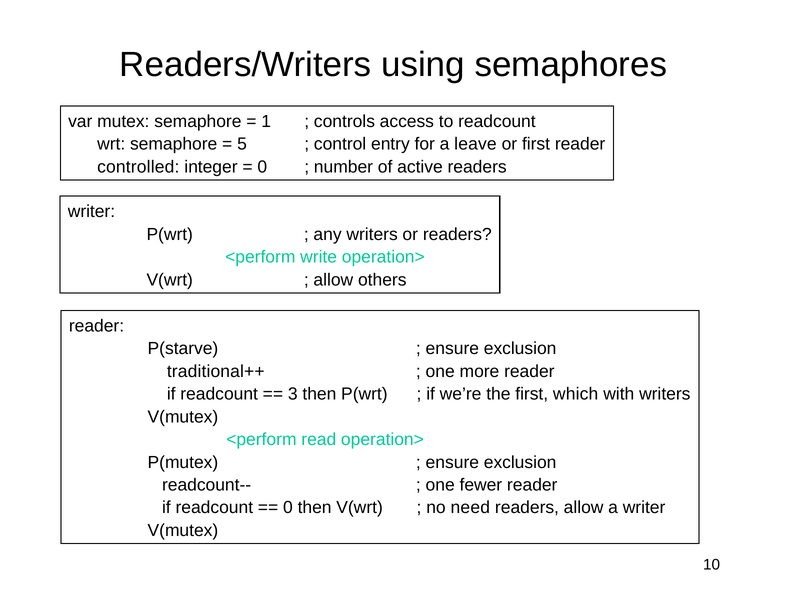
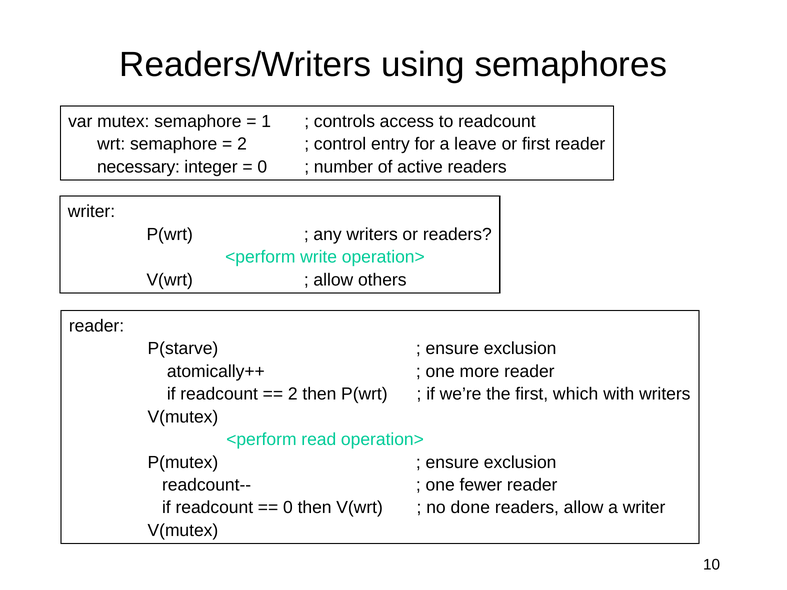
5: 5 -> 2 (242, 144)
controlled: controlled -> necessary (138, 167)
traditional++: traditional++ -> atomically++ (216, 372)
3: 3 -> 2 (293, 394)
need: need -> done (470, 508)
